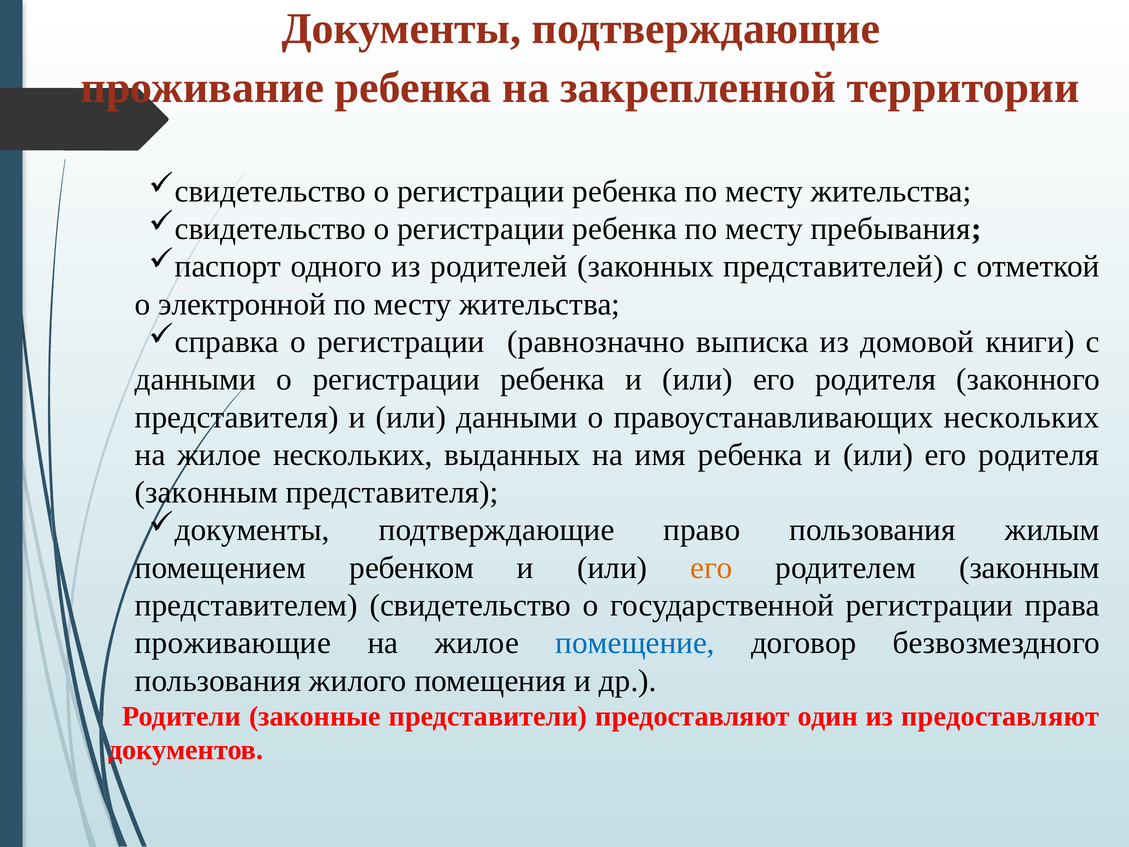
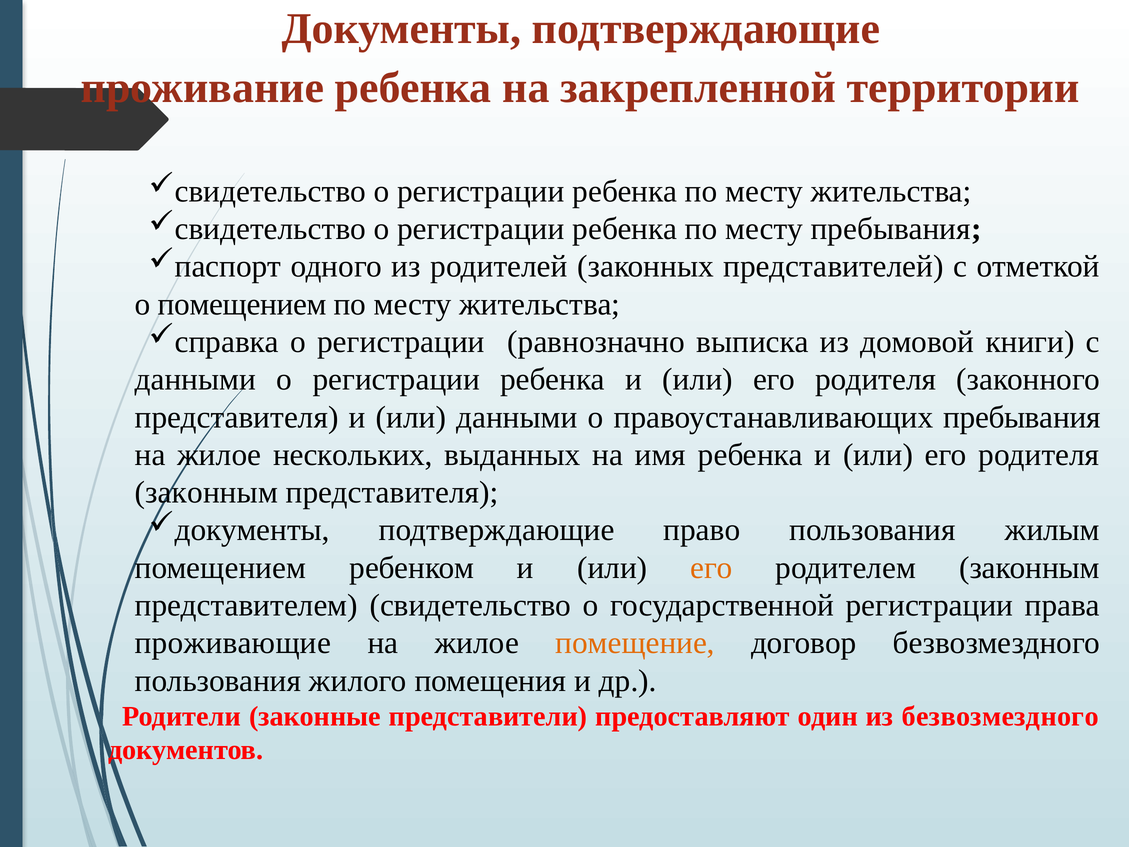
о электронной: электронной -> помещением (242, 304)
правоустанавливающих нескольких: нескольких -> пребывания (1022, 417)
помещение colour: blue -> orange (635, 643)
из предоставляют: предоставляют -> безвозмездного (1000, 716)
